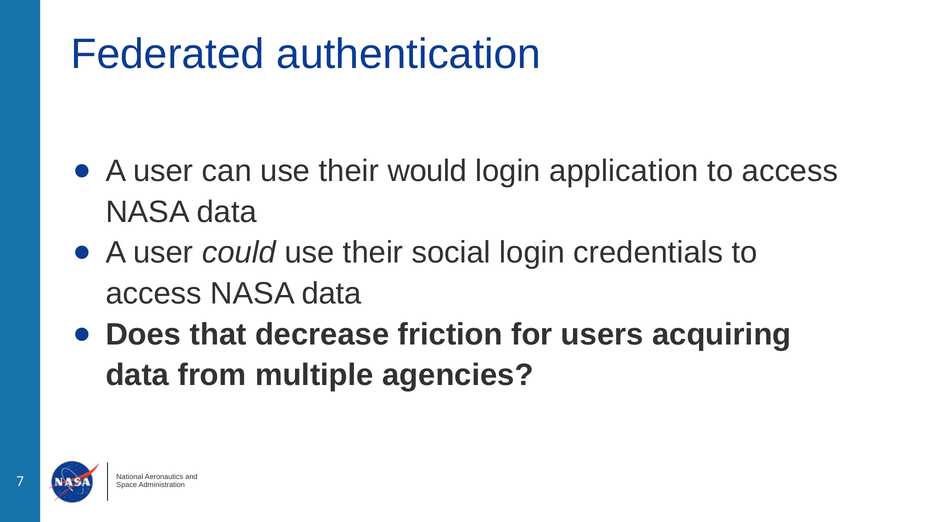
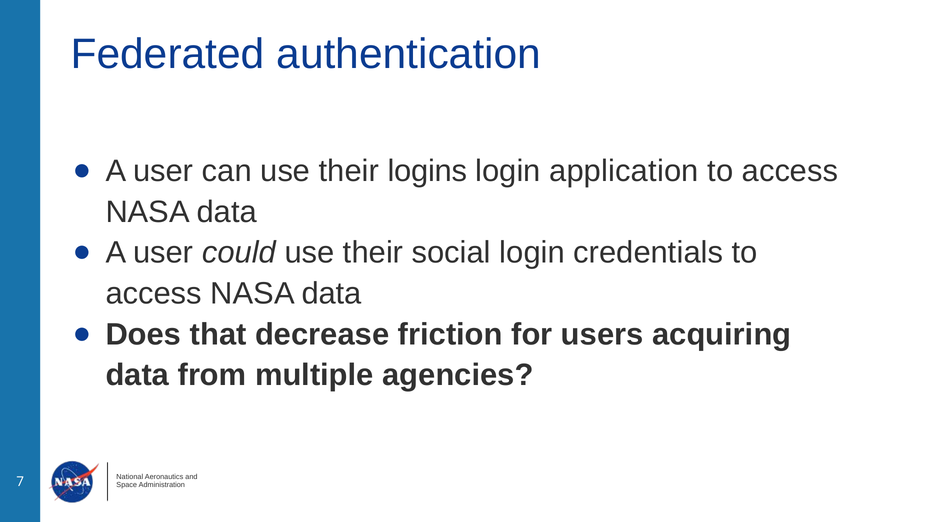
would: would -> logins (427, 171)
